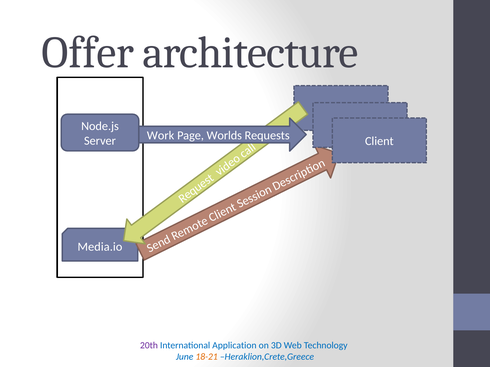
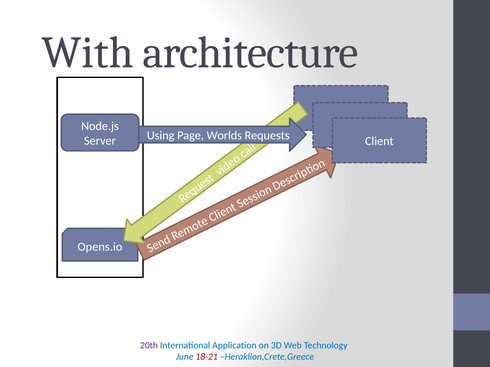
Offer: Offer -> With (88, 53)
Work: Work -> Using (161, 136)
Media.io: Media.io -> Opens.io (100, 247)
18-21 colour: orange -> red (207, 357)
